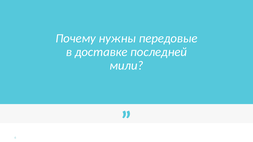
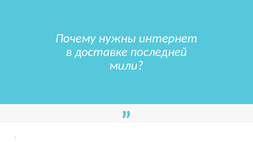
передовые: передовые -> интернет (168, 38)
